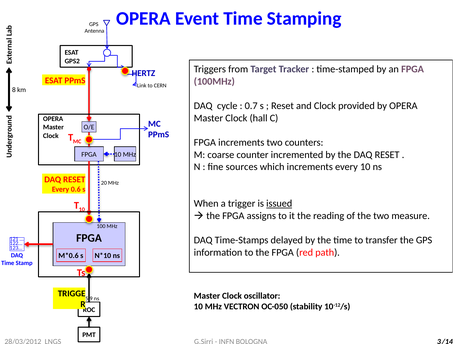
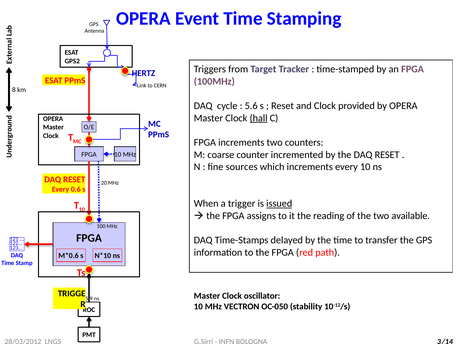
0.7: 0.7 -> 5.6 (251, 106)
hall underline: none -> present (259, 118)
measure: measure -> available (411, 215)
